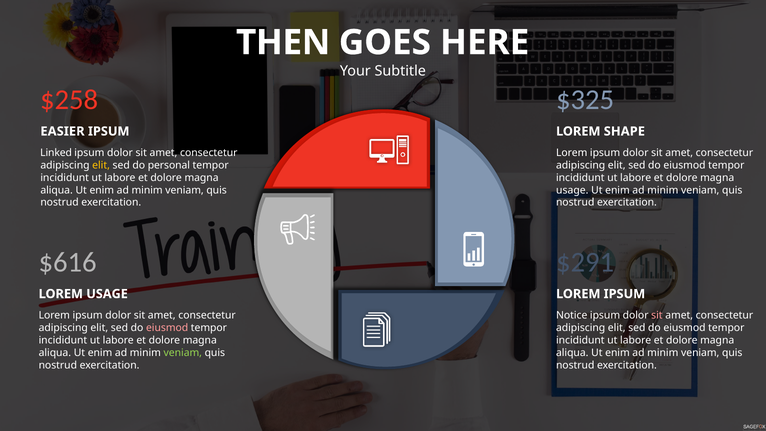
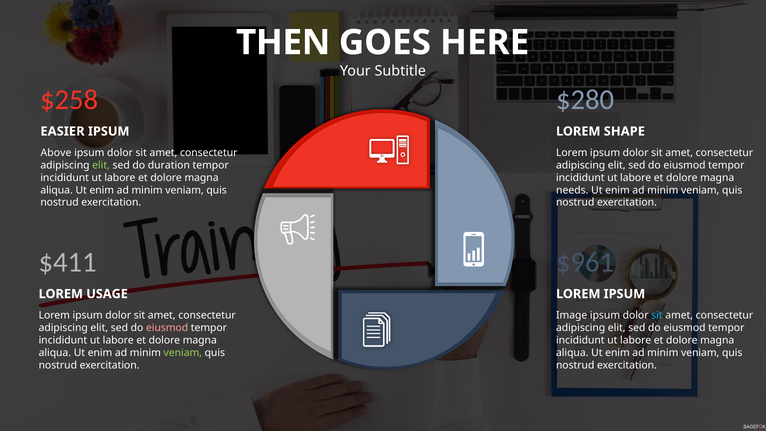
$325: $325 -> $280 (585, 100)
Linked: Linked -> Above (56, 153)
elit colour: yellow -> light green (101, 165)
personal: personal -> duration (169, 165)
usage: usage -> needs (572, 190)
$616: $616 -> $411 (68, 262)
$291: $291 -> $961 (585, 262)
Notice: Notice -> Image (572, 315)
sit colour: pink -> light blue (657, 315)
